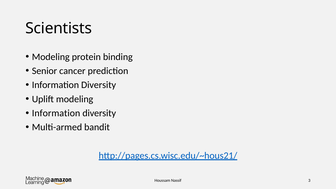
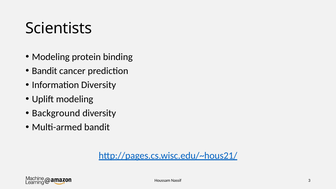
Senior: Senior -> Bandit (45, 71)
Information: Information -> Background (56, 113)
